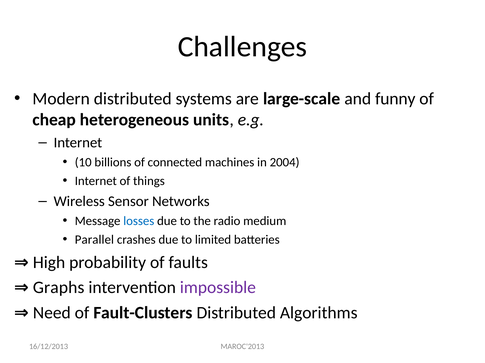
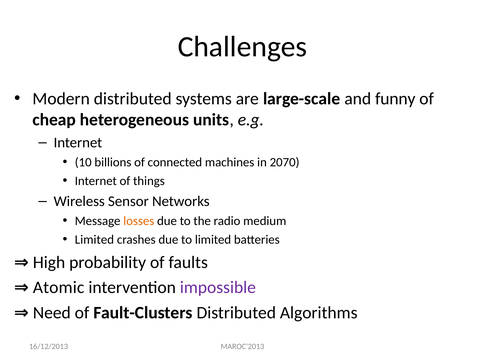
2004: 2004 -> 2070 (285, 163)
losses colour: blue -> orange (139, 221)
Parallel: Parallel -> Limited (94, 240)
Graphs: Graphs -> Atomic (59, 288)
